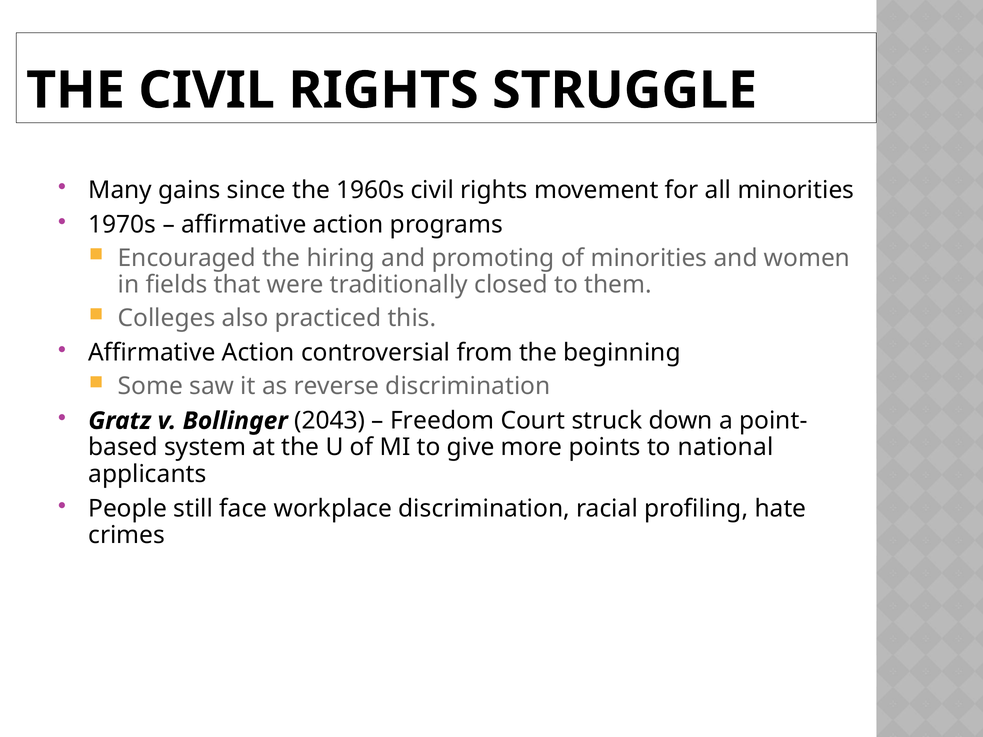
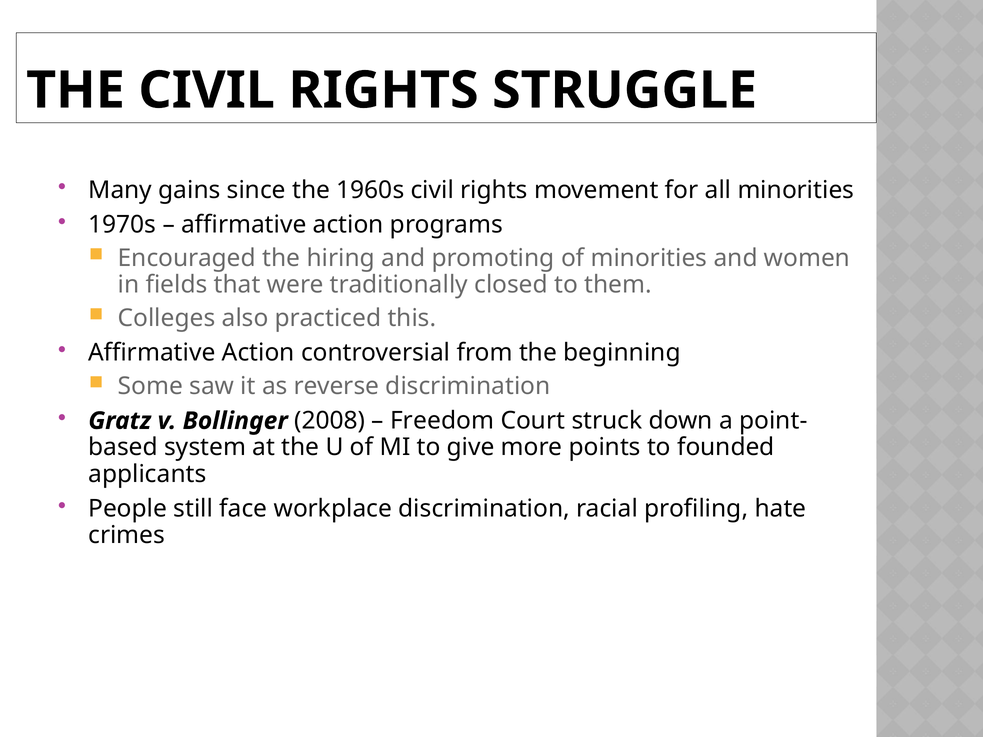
2043: 2043 -> 2008 (330, 421)
national: national -> founded (726, 448)
